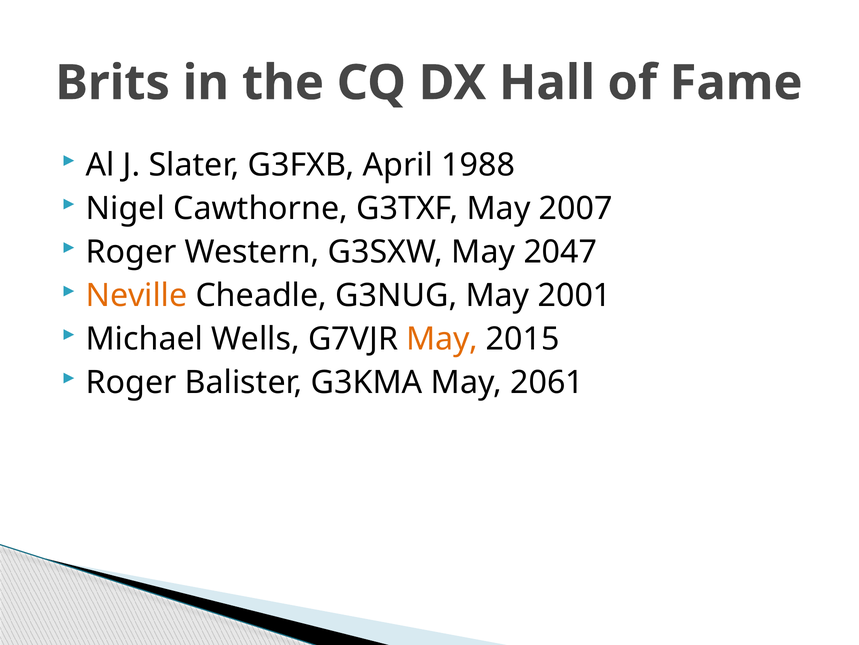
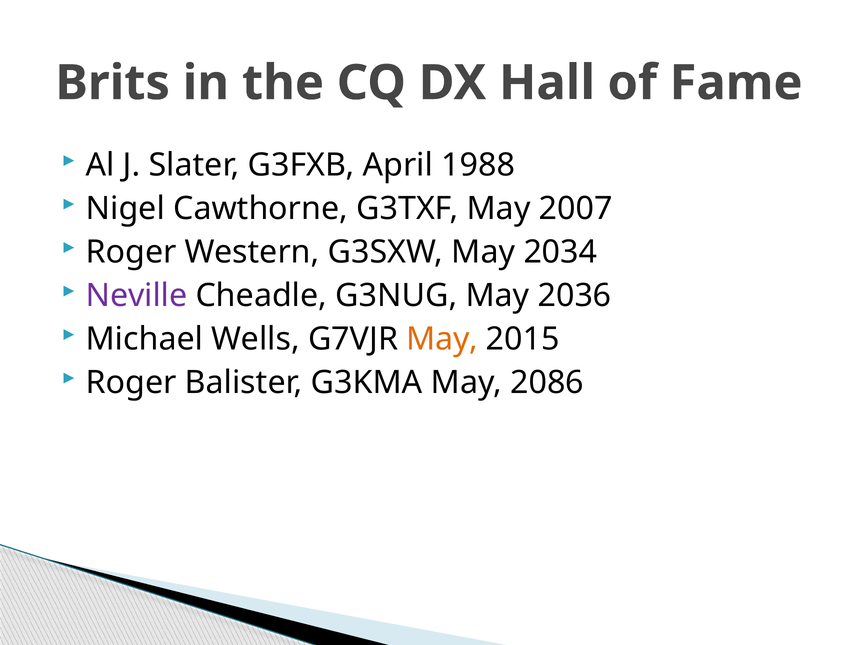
2047: 2047 -> 2034 (560, 252)
Neville colour: orange -> purple (137, 295)
2001: 2001 -> 2036 (575, 295)
2061: 2061 -> 2086 (547, 382)
